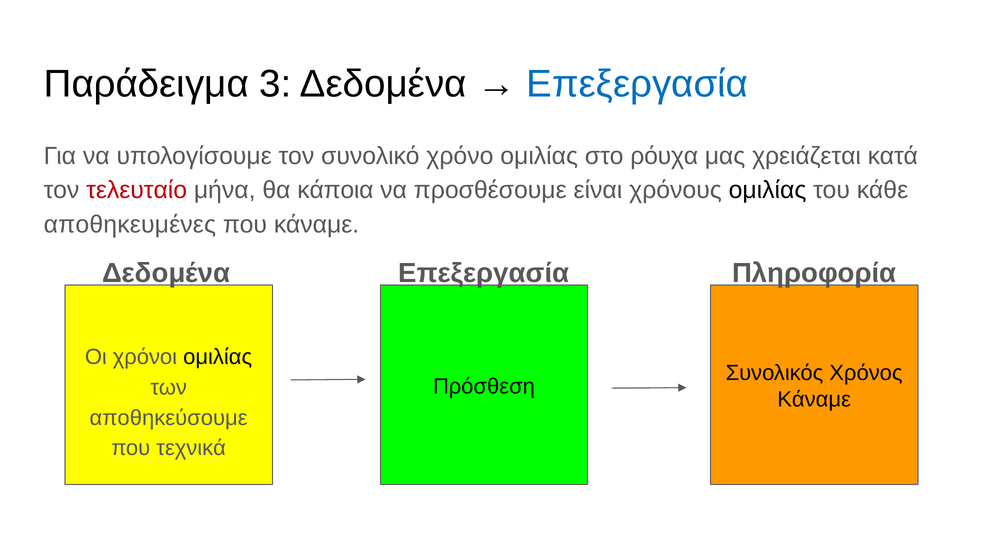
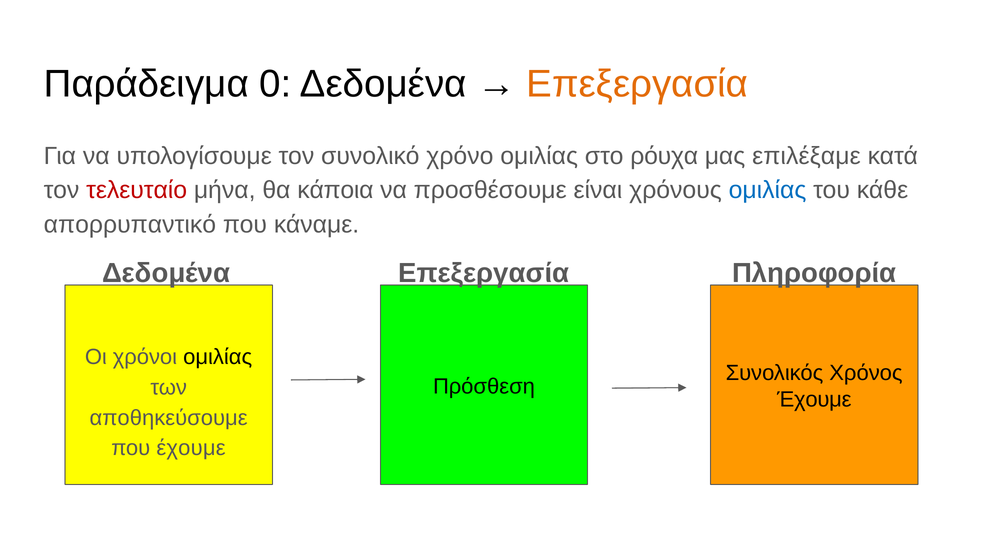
3: 3 -> 0 (275, 84)
Επεξεργασία colour: blue -> orange (637, 84)
χρειάζεται: χρειάζεται -> επιλέξαμε (806, 156)
ομιλίας colour: black -> blue (767, 190)
αποθηκευμένες: αποθηκευμένες -> απορρυπαντικό (130, 224)
Κάναμε: Κάναμε -> Έχουμε (814, 400)
που τεχνικά: τεχνικά -> έχουμε (191, 448)
